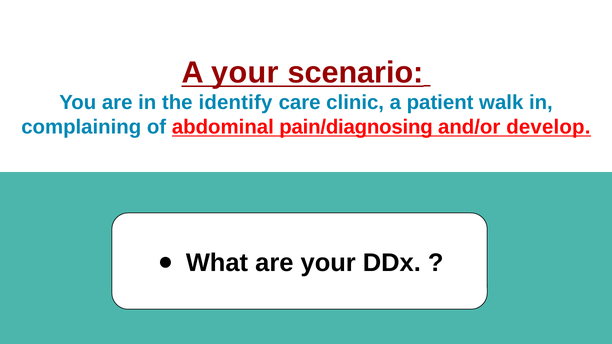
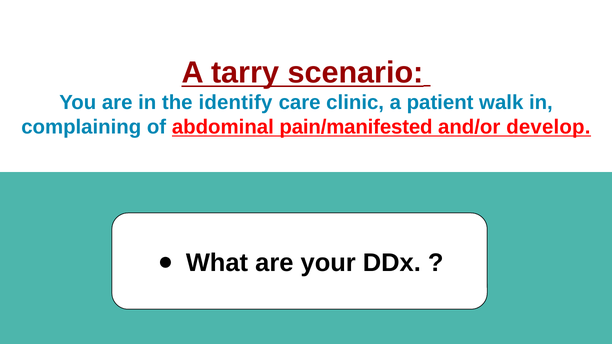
A your: your -> tarry (245, 73)
pain/diagnosing: pain/diagnosing -> pain/manifested (356, 127)
